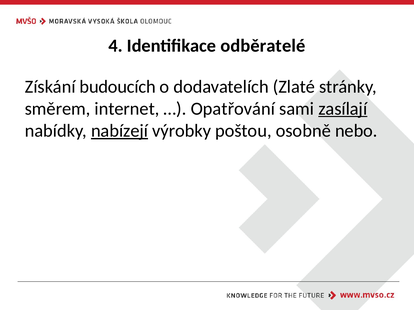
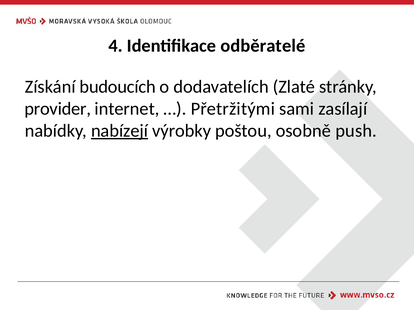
směrem: směrem -> provider (58, 109)
Opatřování: Opatřování -> Přetržitými (233, 109)
zasílají underline: present -> none (343, 109)
nebo: nebo -> push (356, 131)
